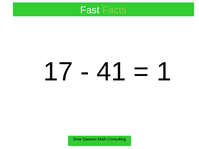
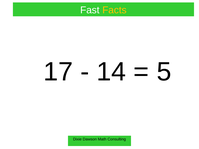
Facts colour: light green -> yellow (114, 10)
41: 41 -> 14 (111, 72)
1: 1 -> 5 (164, 72)
